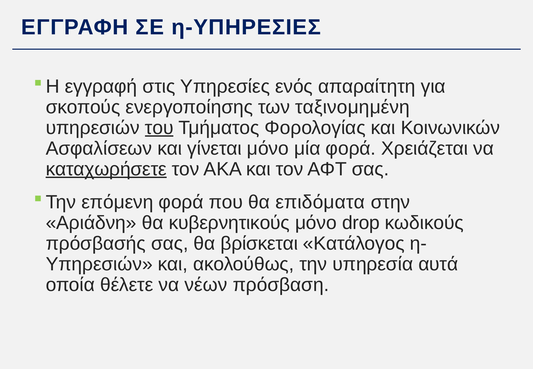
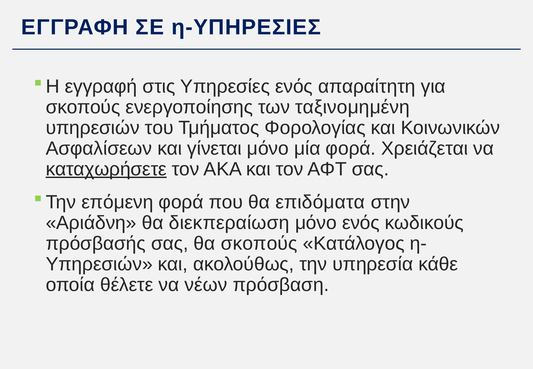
του underline: present -> none (159, 128)
κυβερνητικούς: κυβερνητικούς -> διεκπεραίωση (229, 223)
μόνο drop: drop -> ενός (361, 223)
θα βρίσκεται: βρίσκεται -> σκοπούς (259, 243)
αυτά: αυτά -> κάθε (438, 264)
